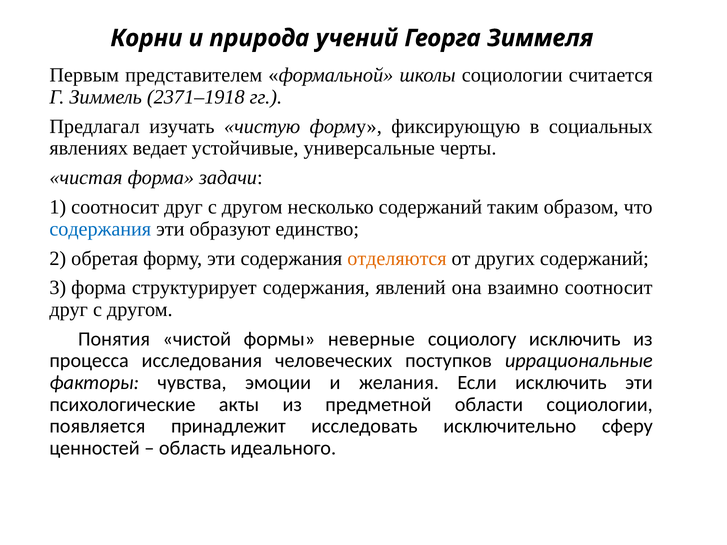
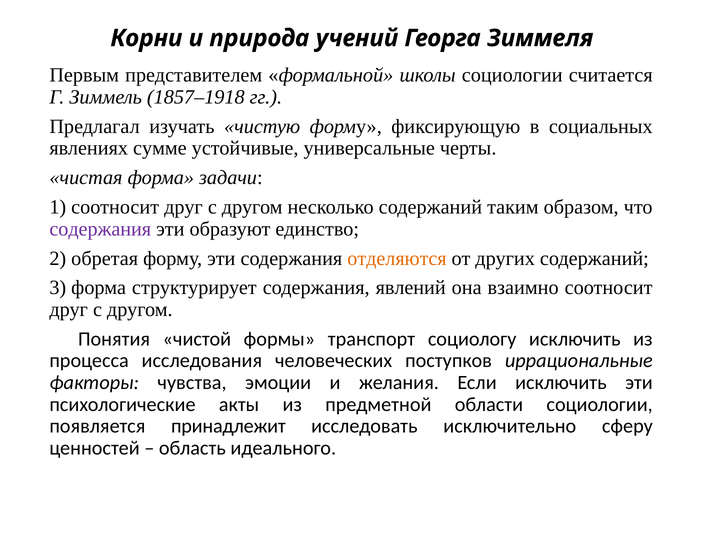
2371–1918: 2371–1918 -> 1857–1918 (196, 97)
ведает: ведает -> сумме (160, 148)
содержания colour: blue -> purple (100, 229)
неверные: неверные -> транспорт (371, 339)
